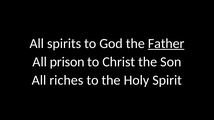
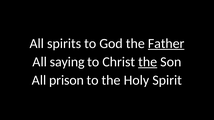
prison: prison -> saying (67, 62)
the underline: none -> present (148, 62)
riches: riches -> prison (67, 80)
